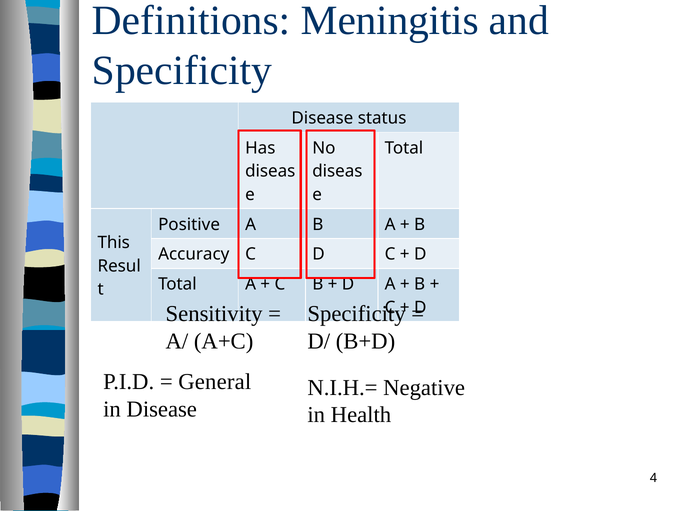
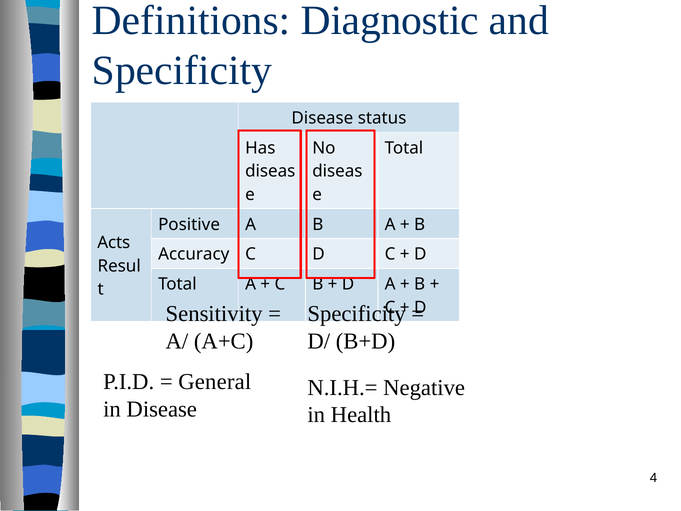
Meningitis: Meningitis -> Diagnostic (390, 20)
This: This -> Acts (114, 243)
